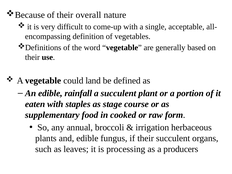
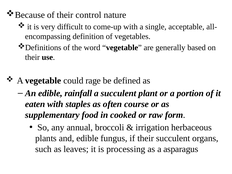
overall: overall -> control (89, 15)
land: land -> rage (93, 81)
stage: stage -> often (113, 104)
producers: producers -> asparagus (181, 149)
